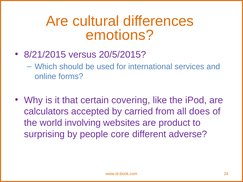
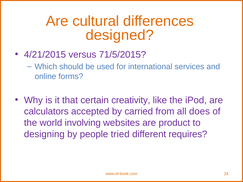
emotions: emotions -> designed (120, 35)
8/21/2015: 8/21/2015 -> 4/21/2015 (45, 55)
20/5/2015: 20/5/2015 -> 71/5/2015 (122, 55)
covering: covering -> creativity (131, 100)
surprising: surprising -> designing (44, 134)
core: core -> tried (120, 134)
adverse: adverse -> requires (188, 134)
